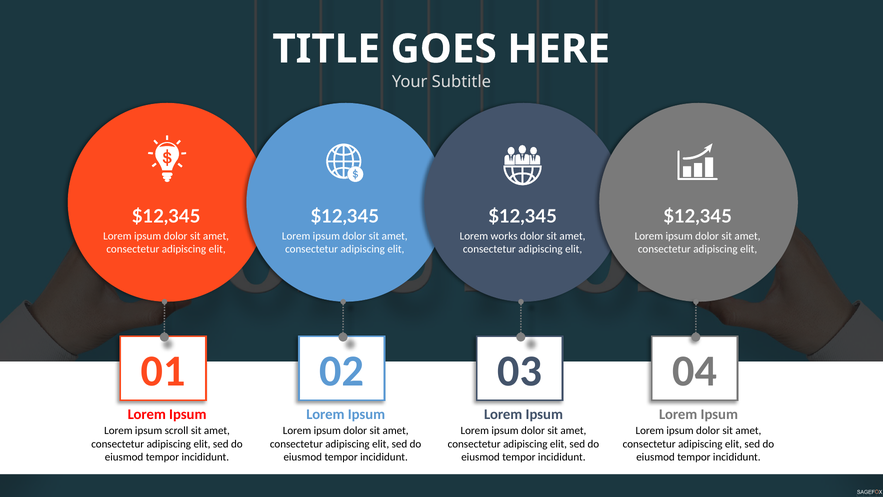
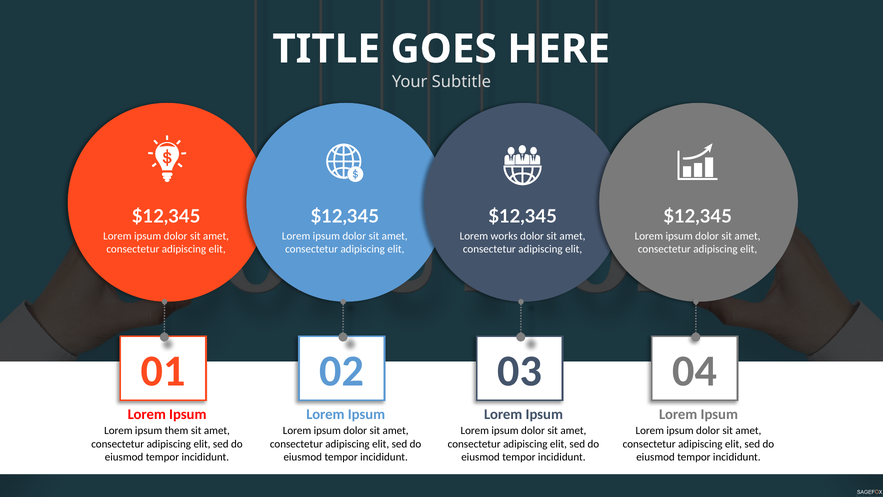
scroll: scroll -> them (177, 430)
